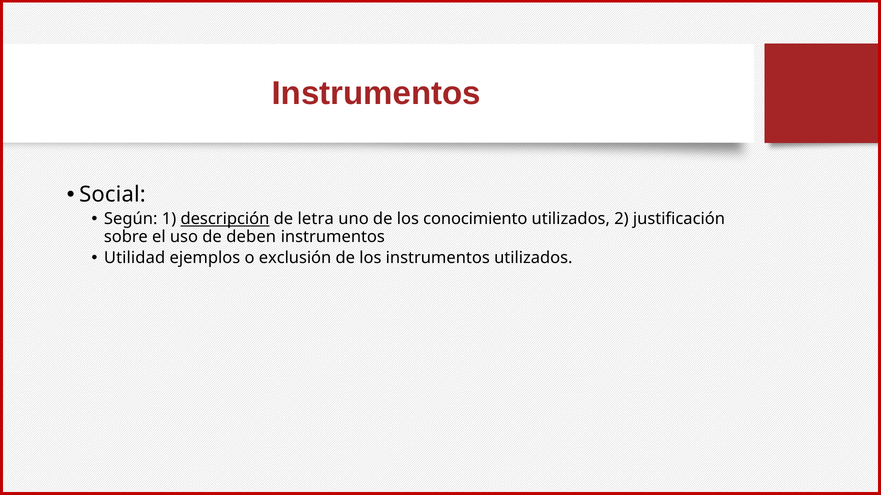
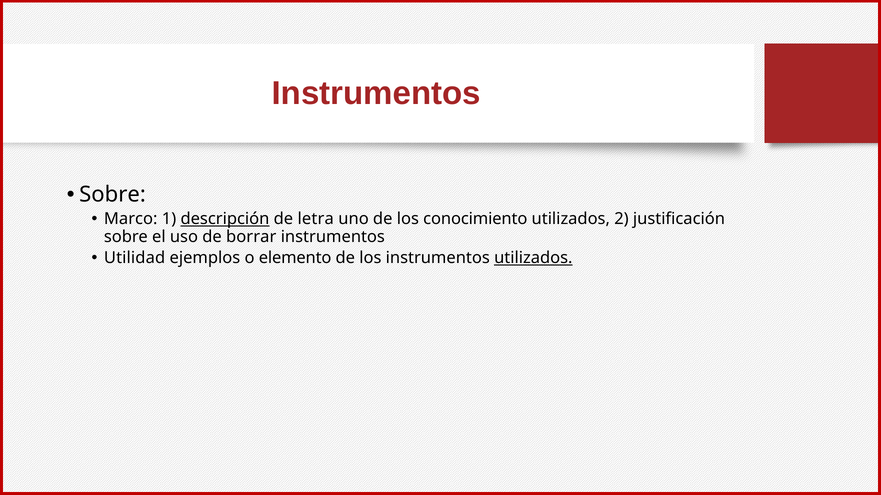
Social: Social -> Sobre (113, 195)
Según: Según -> Marco (131, 219)
deben: deben -> borrar (251, 237)
exclusión: exclusión -> elemento (295, 258)
utilizados underline: none -> present (533, 258)
